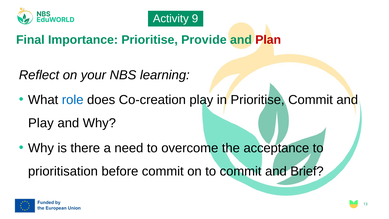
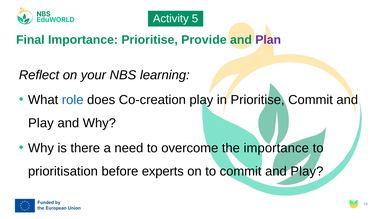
9: 9 -> 5 (195, 19)
Plan colour: red -> purple (268, 40)
the acceptance: acceptance -> importance (276, 148)
before commit: commit -> experts (163, 171)
to commit and Brief: Brief -> Play (307, 171)
